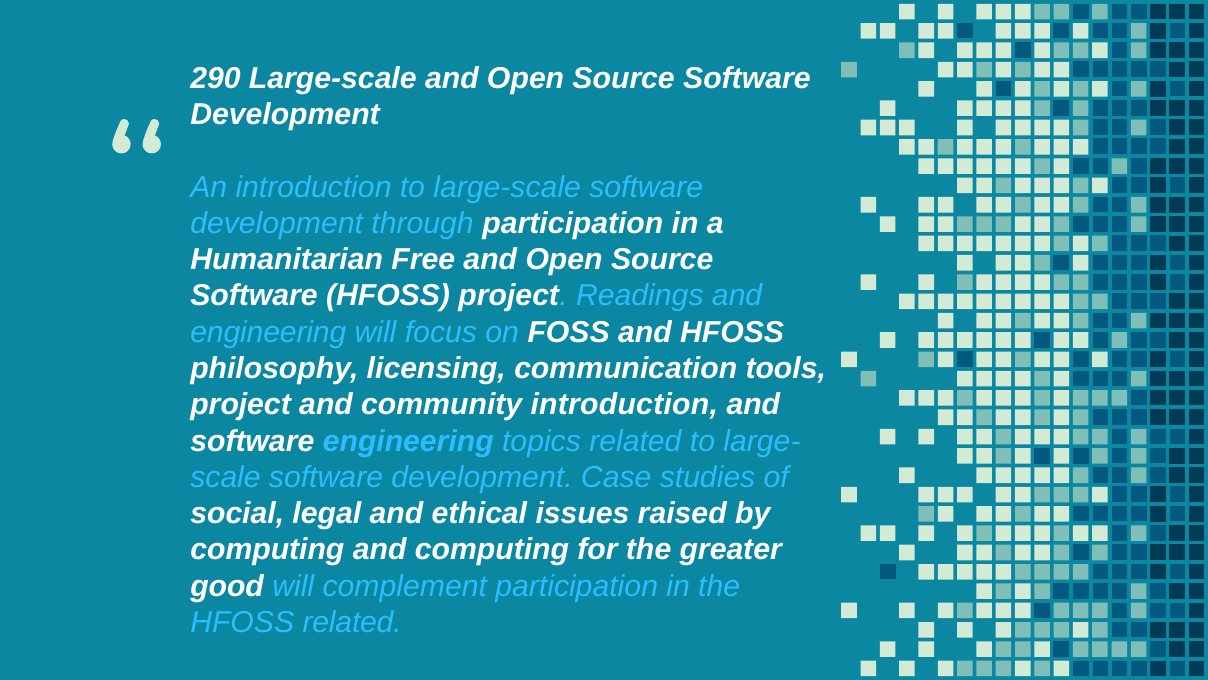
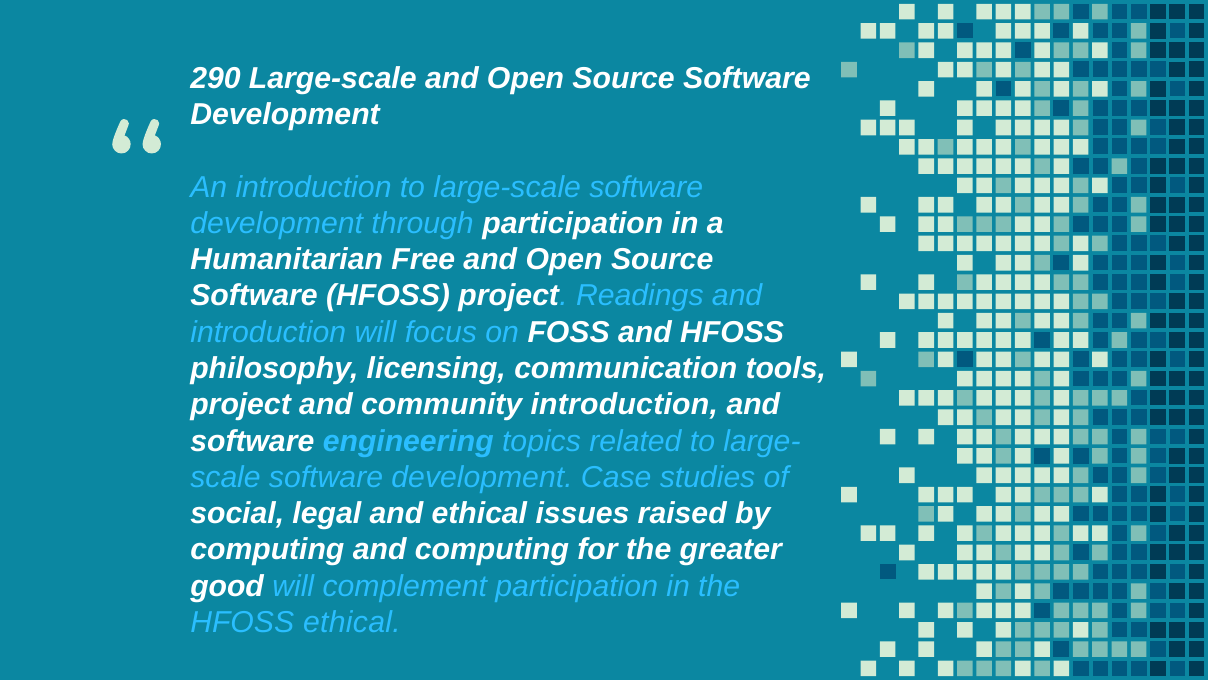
engineering: engineering -> introduction (268, 332)
HFOSS related: related -> ethical (352, 622)
